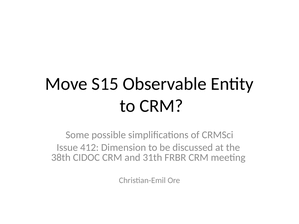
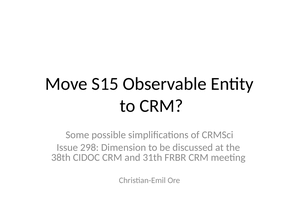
412: 412 -> 298 (89, 148)
